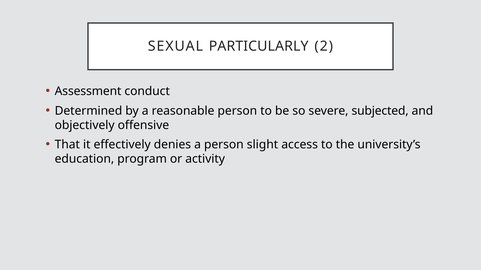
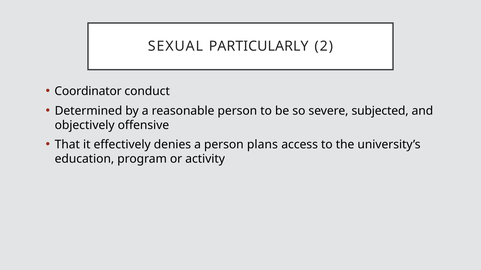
Assessment: Assessment -> Coordinator (88, 92)
slight: slight -> plans (262, 145)
